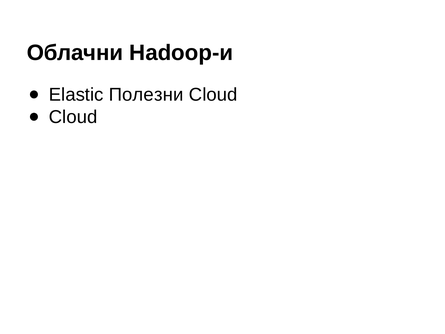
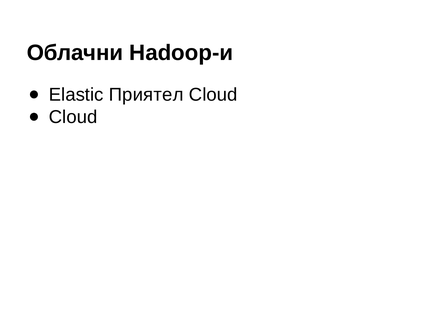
Полезни: Полезни -> Приятел (146, 95)
